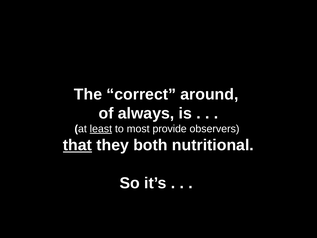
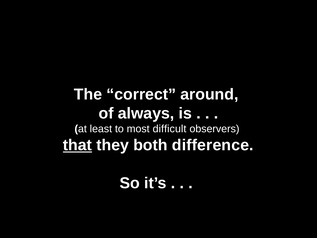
least underline: present -> none (101, 129)
provide: provide -> difficult (170, 129)
nutritional: nutritional -> difference (213, 145)
